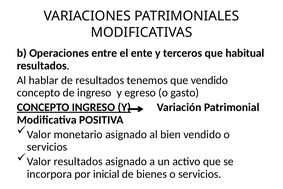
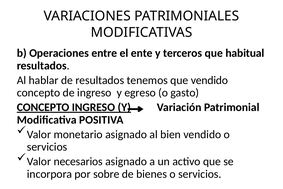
Valor resultados: resultados -> necesarios (78, 161)
inicial: inicial -> sobre (106, 174)
